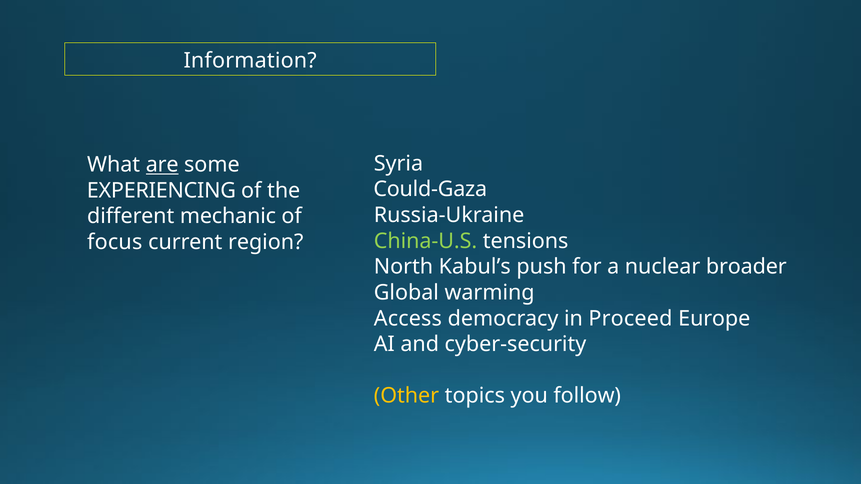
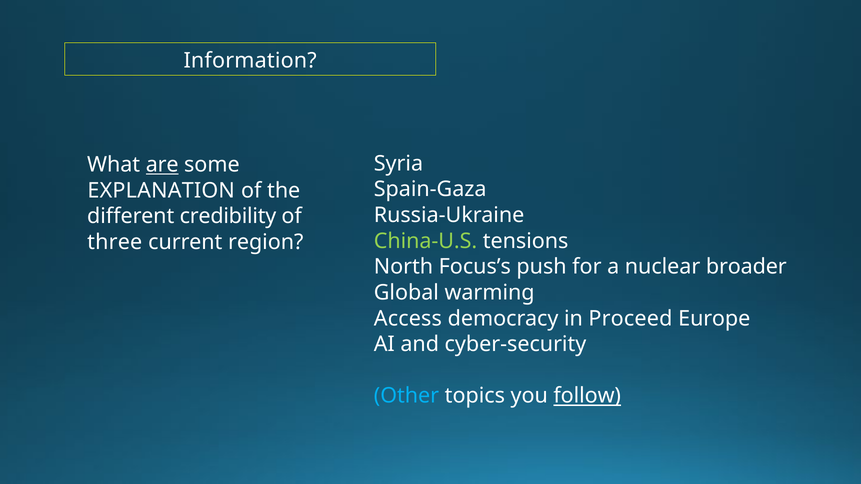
Could-Gaza: Could-Gaza -> Spain-Gaza (430, 189)
EXPERIENCING: EXPERIENCING -> EXPLANATION (161, 191)
mechanic: mechanic -> credibility (228, 216)
focus: focus -> three (115, 242)
Kabul’s: Kabul’s -> Focus’s (475, 267)
Other colour: yellow -> light blue (406, 396)
follow underline: none -> present (587, 396)
